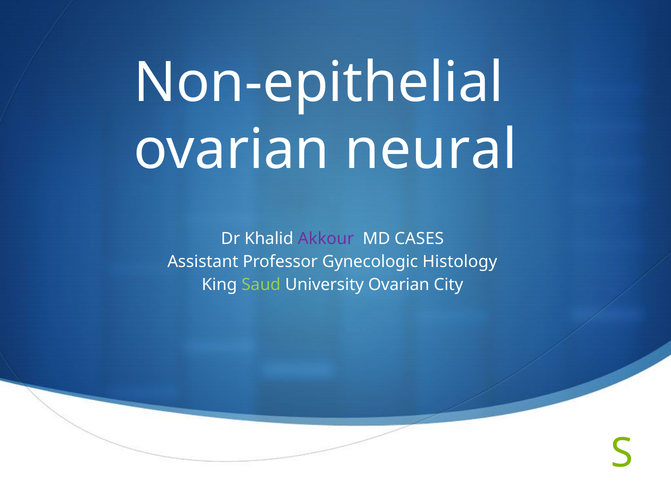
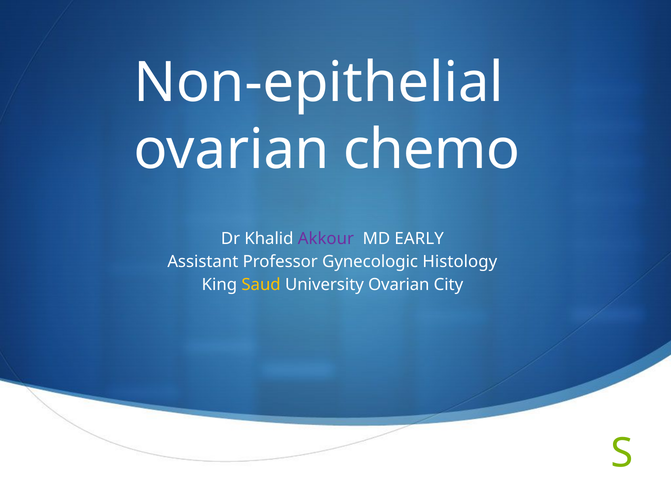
neural: neural -> chemo (431, 150)
CASES: CASES -> EARLY (419, 239)
Saud colour: light green -> yellow (261, 285)
